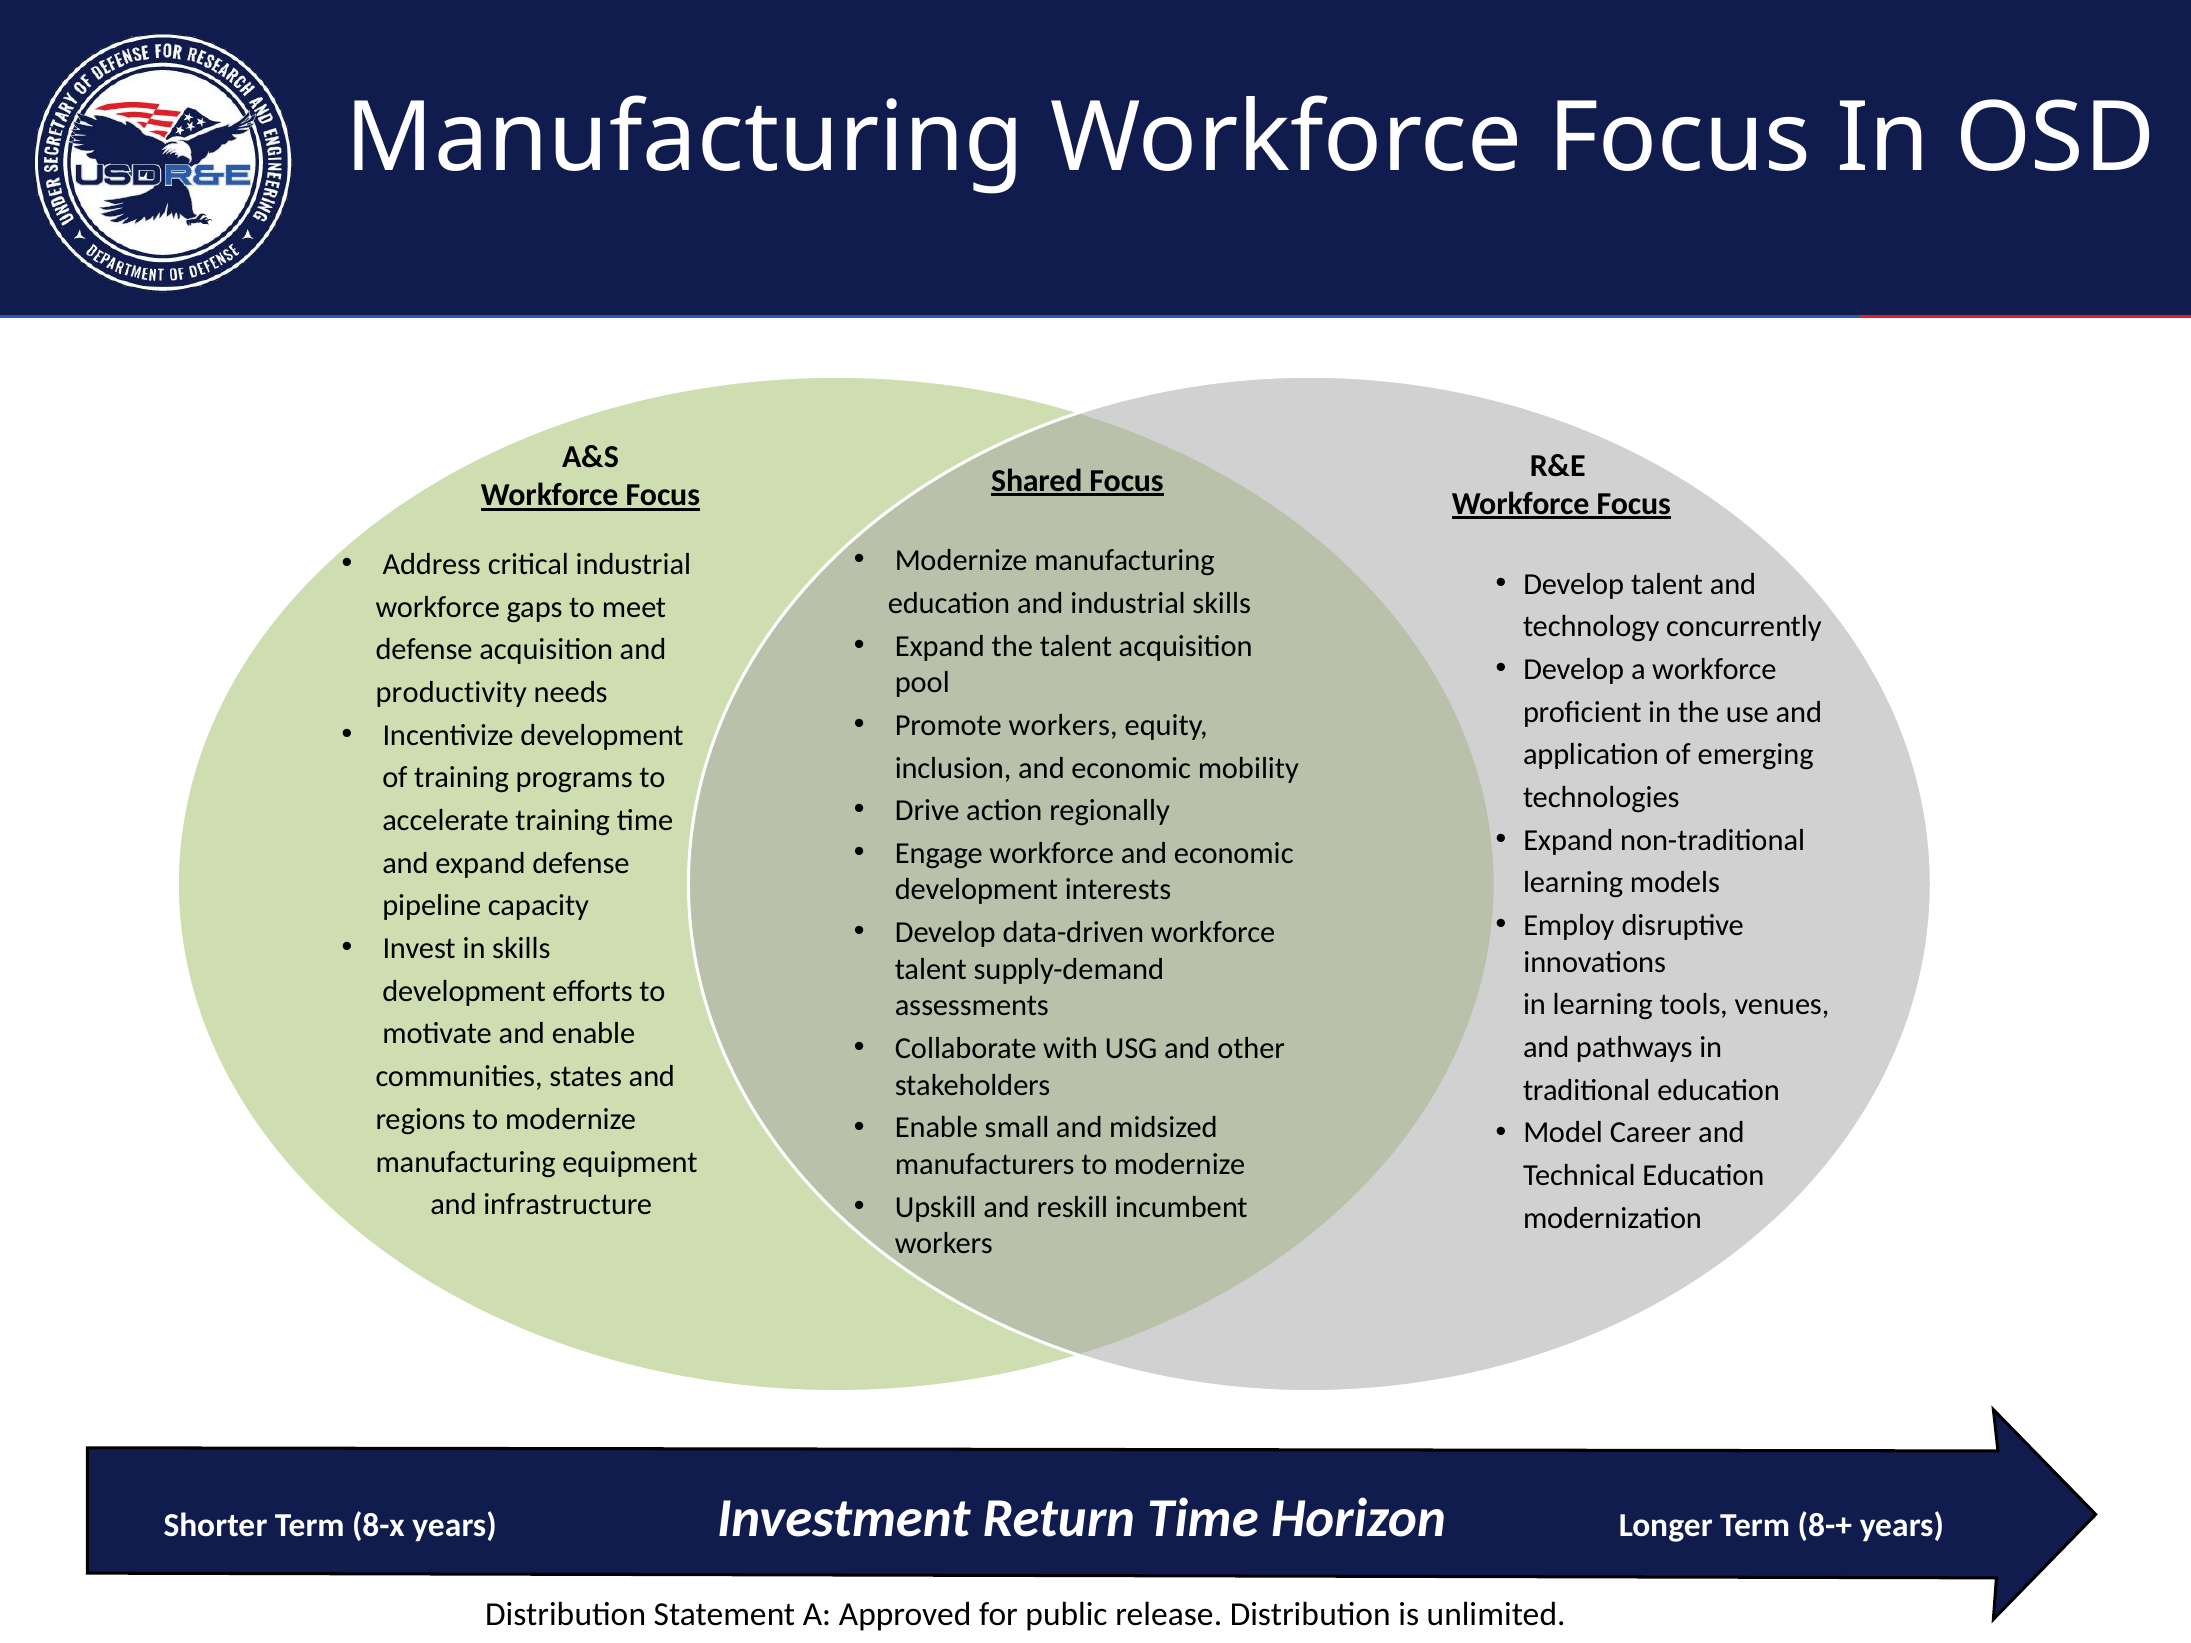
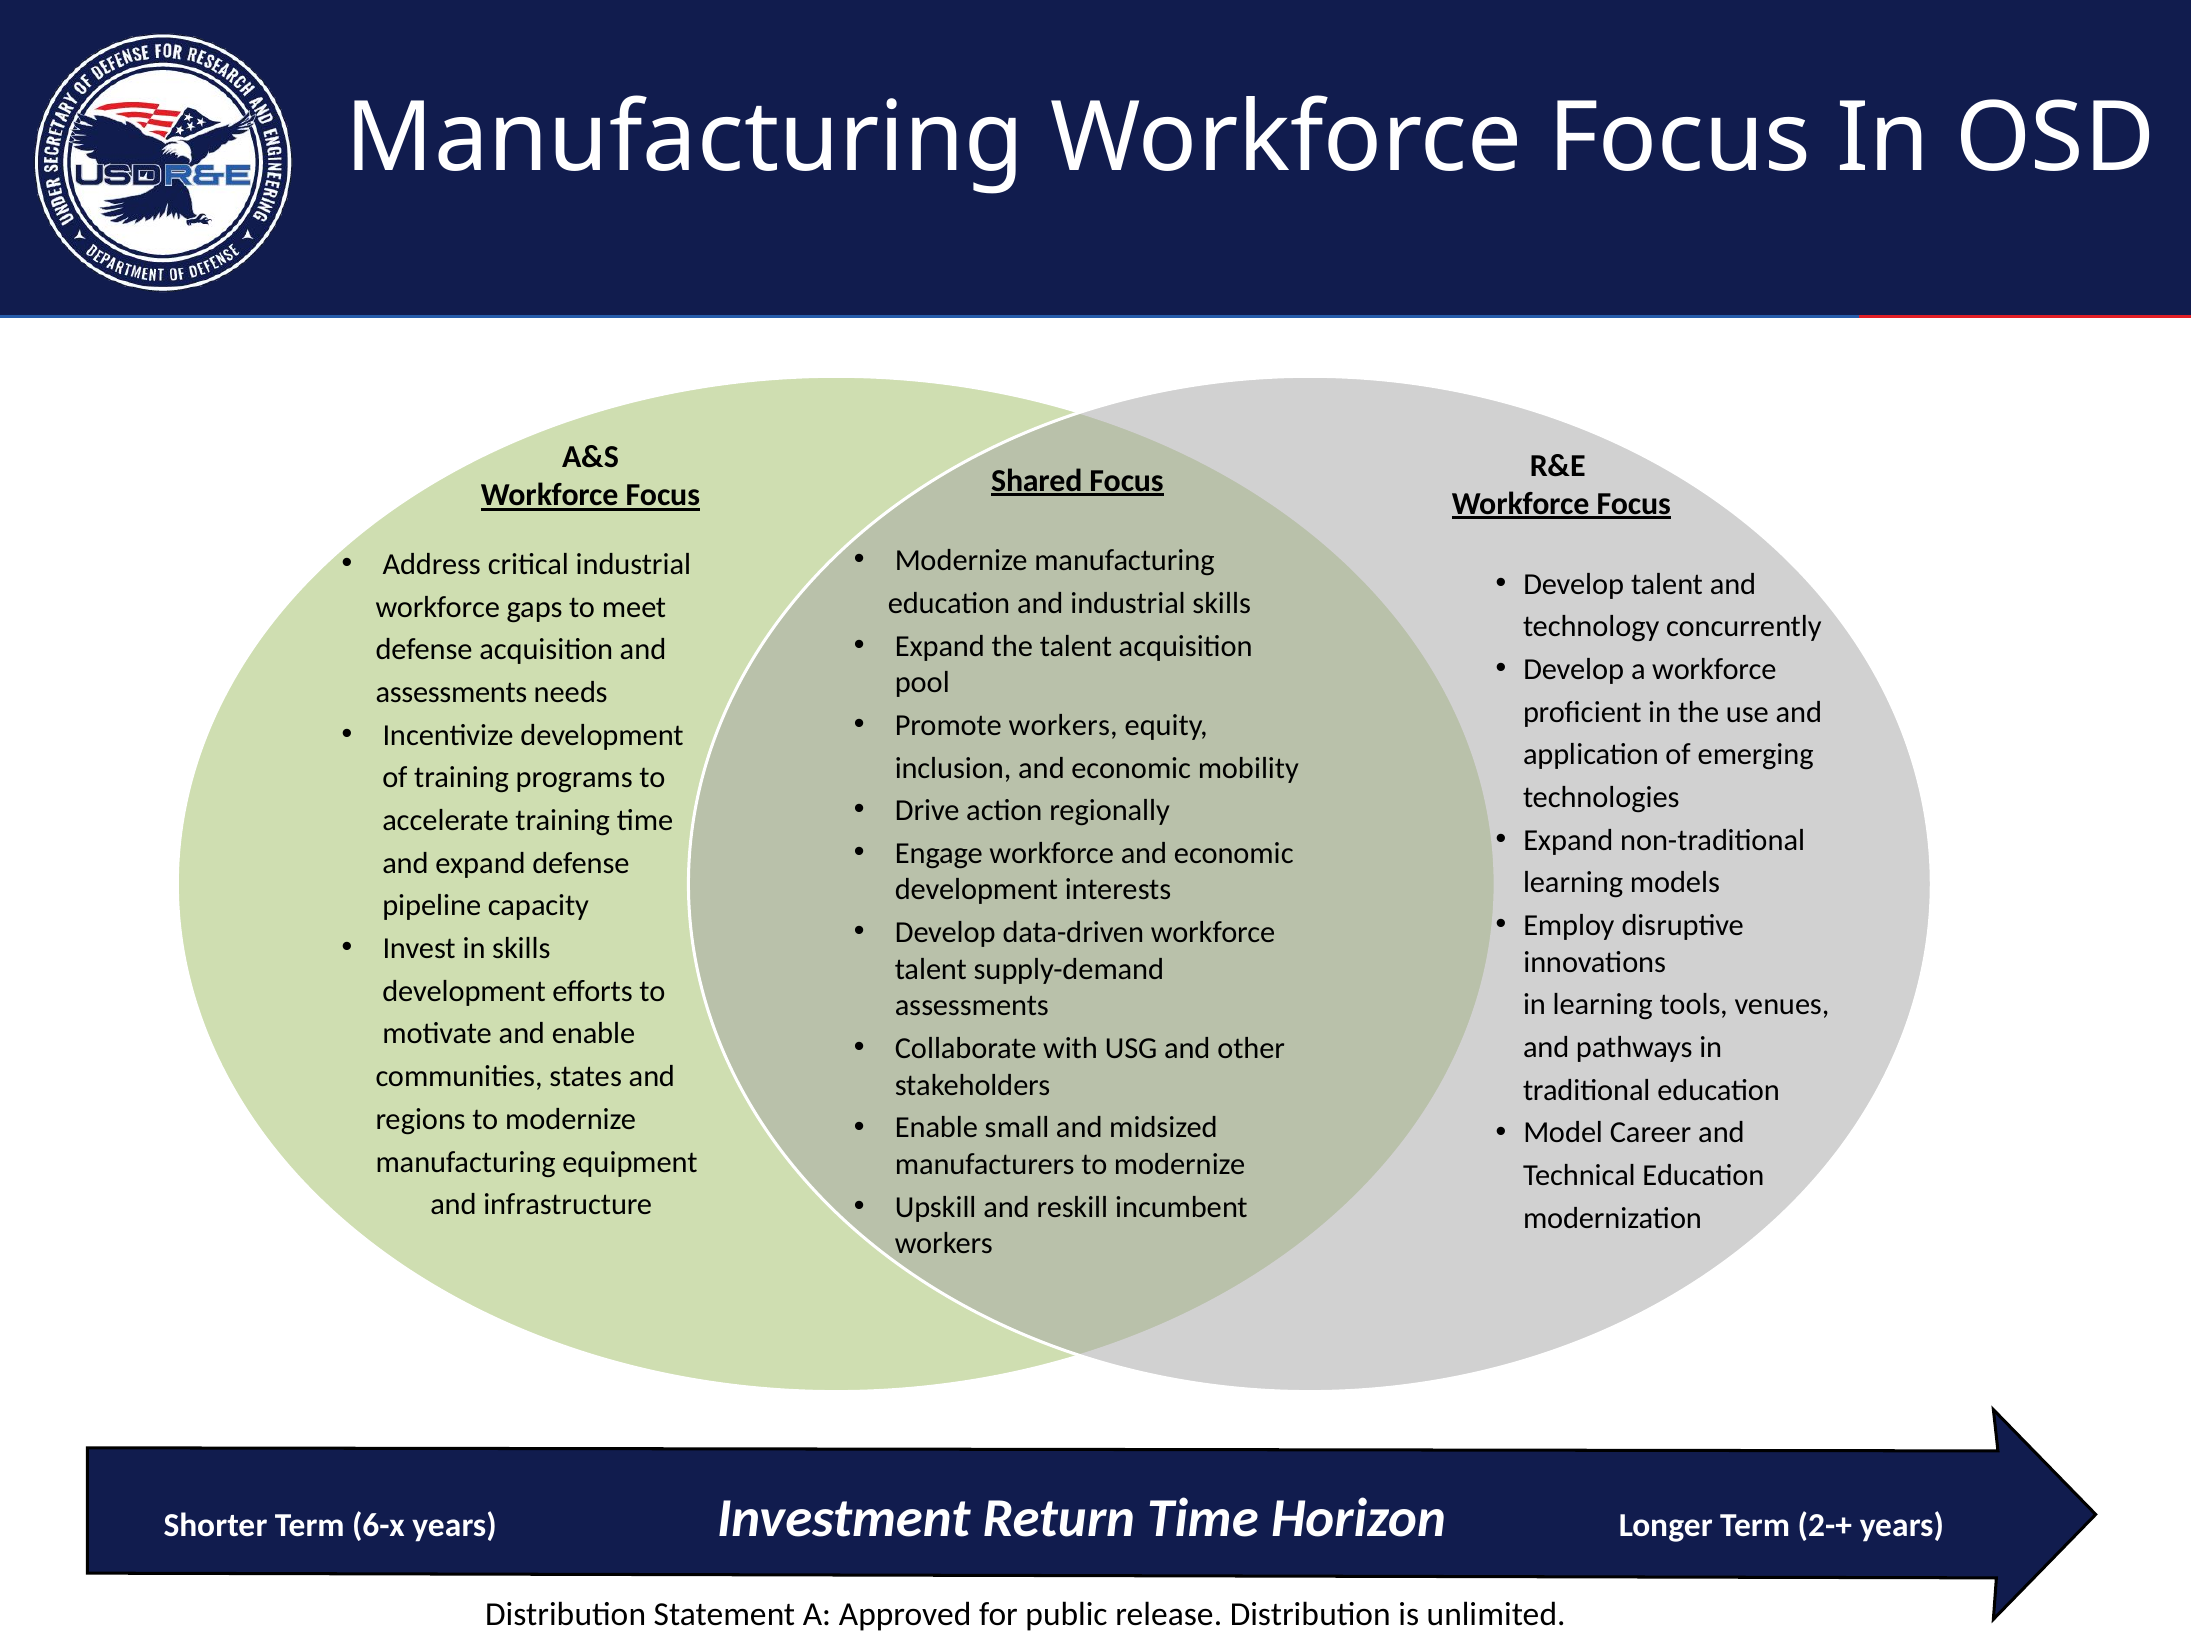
productivity: productivity -> assessments (451, 692)
8-x: 8-x -> 6-x (378, 1526)
8-+: 8-+ -> 2-+ (1825, 1526)
